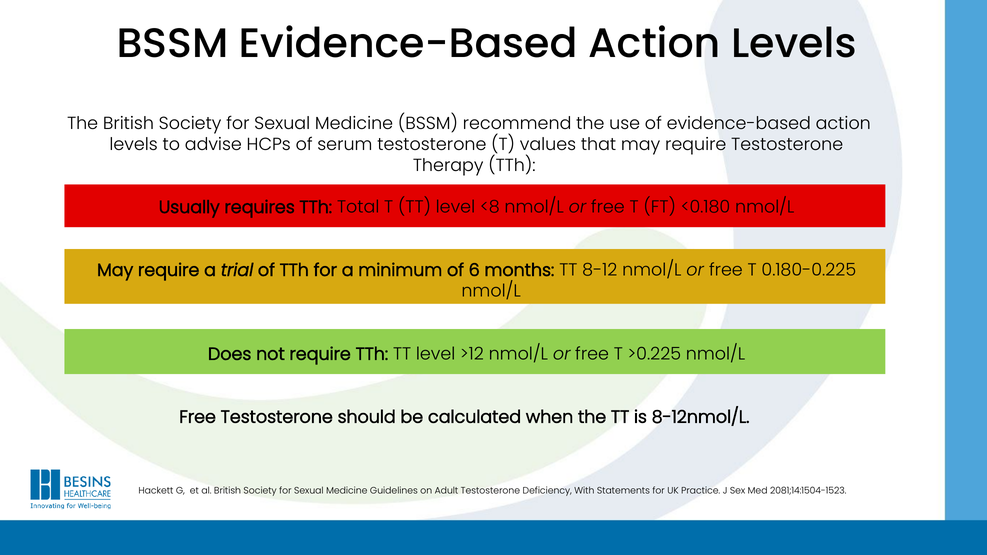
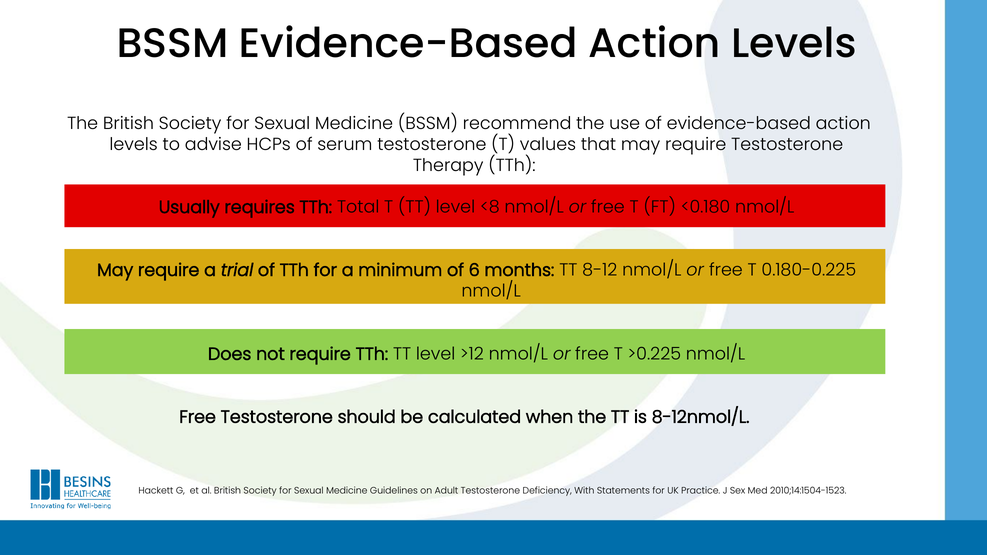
2081;14:1504-1523: 2081;14:1504-1523 -> 2010;14:1504-1523 (808, 491)
